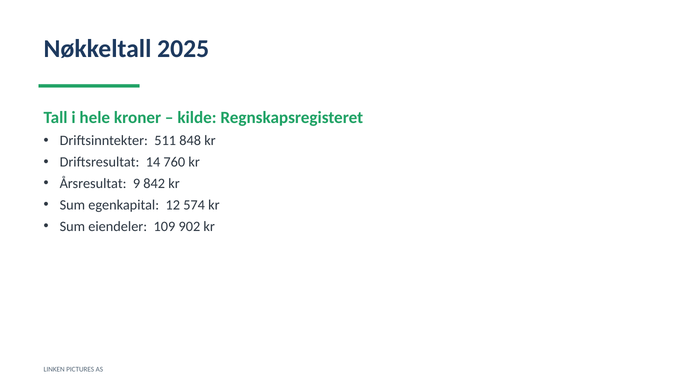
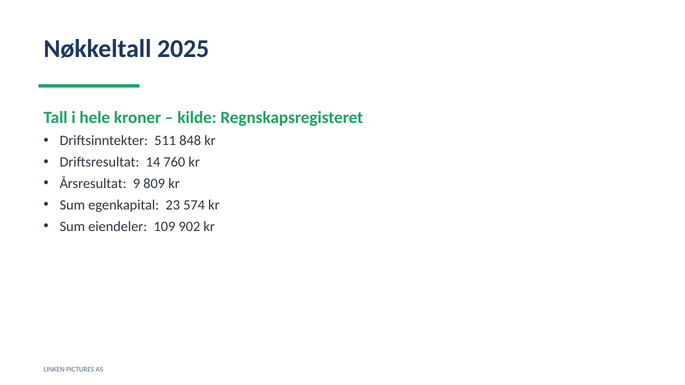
842: 842 -> 809 (154, 184)
12: 12 -> 23 (173, 205)
